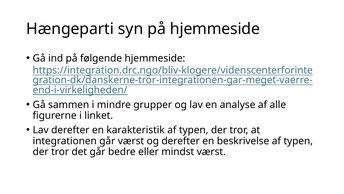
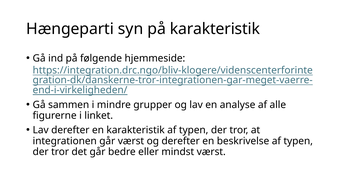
på hjemmeside: hjemmeside -> karakteristik (215, 29)
